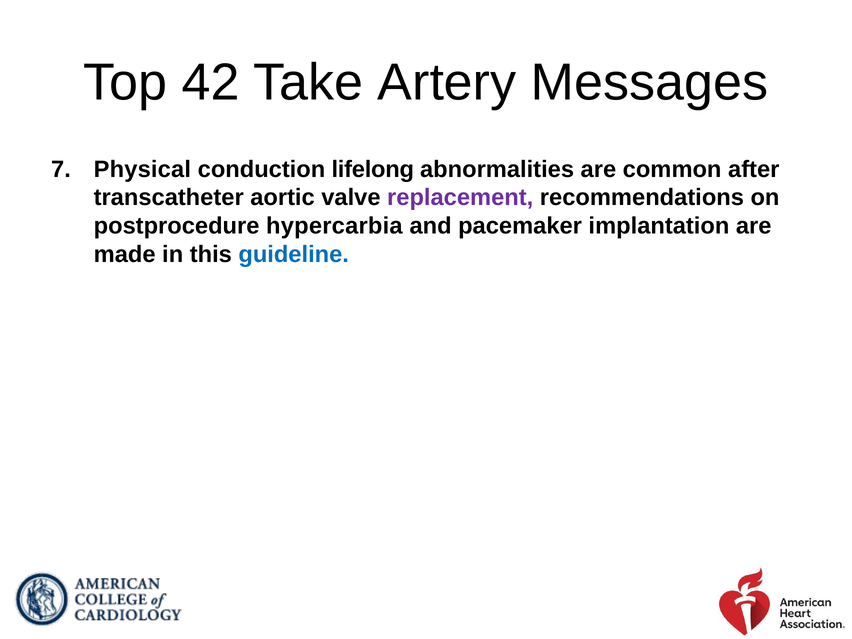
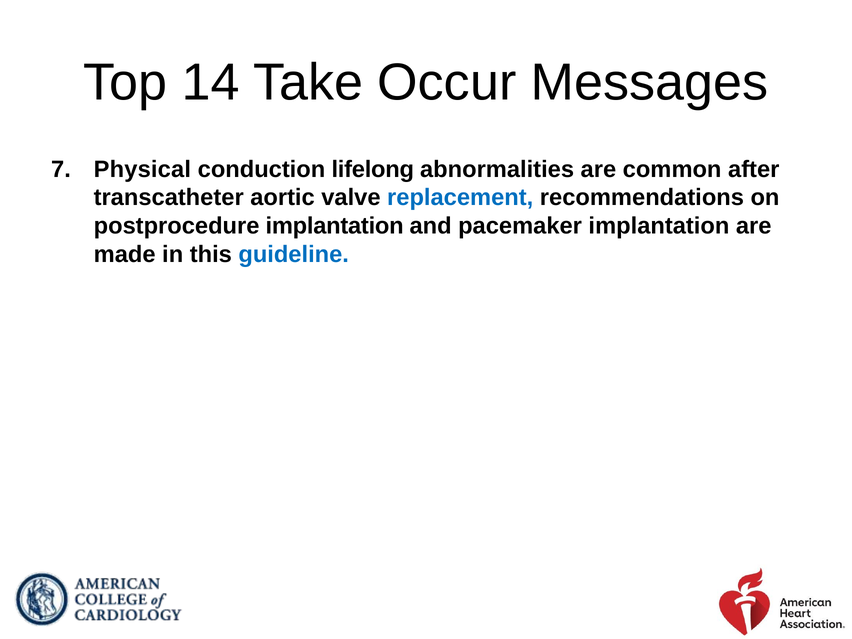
42: 42 -> 14 (211, 82)
Artery: Artery -> Occur (447, 82)
replacement colour: purple -> blue (460, 198)
postprocedure hypercarbia: hypercarbia -> implantation (335, 226)
